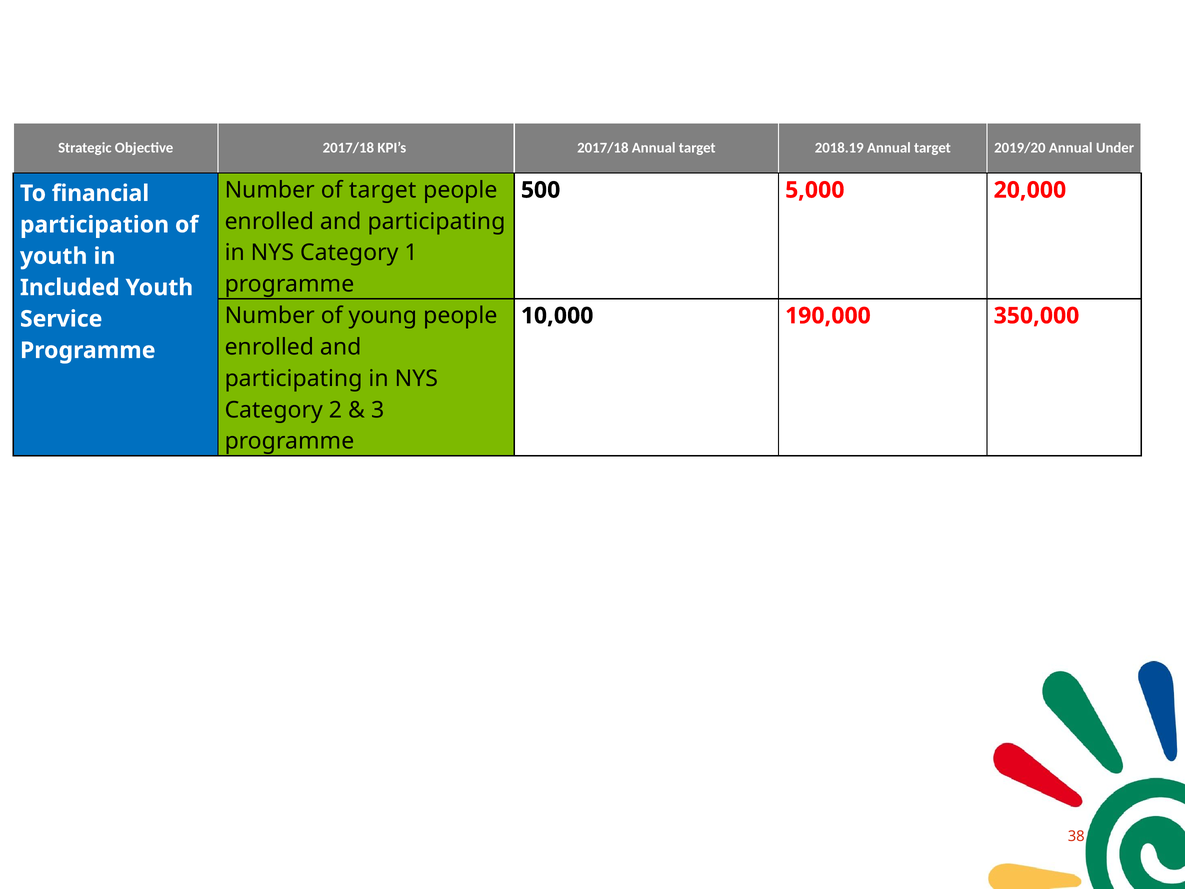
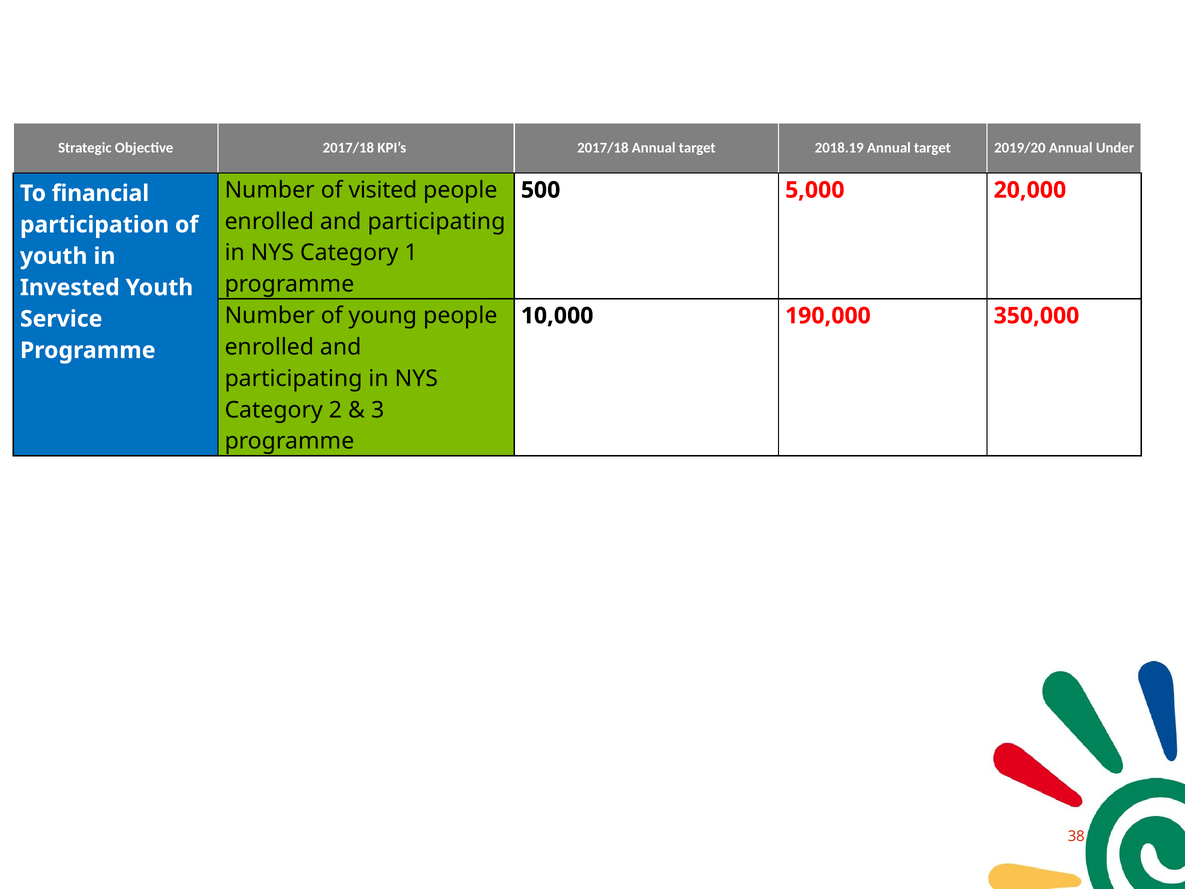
of target: target -> visited (383, 190)
Included: Included -> Invested (70, 288)
